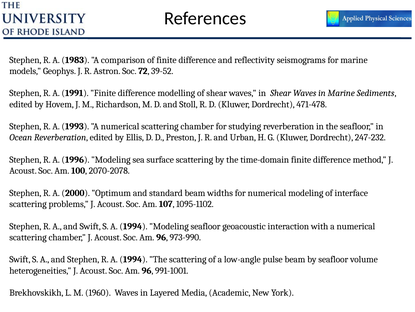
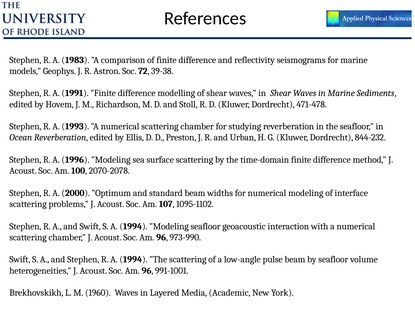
39-52: 39-52 -> 39-38 (162, 71)
247-232: 247-232 -> 844-232 (370, 137)
